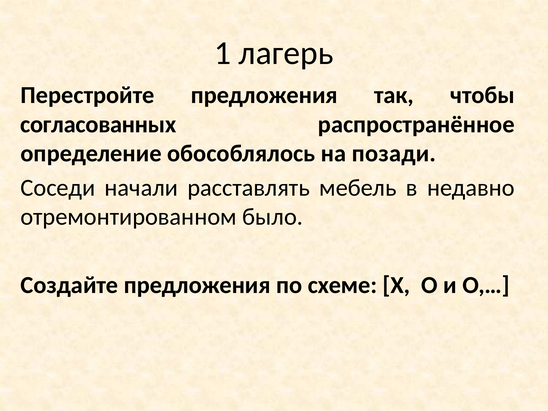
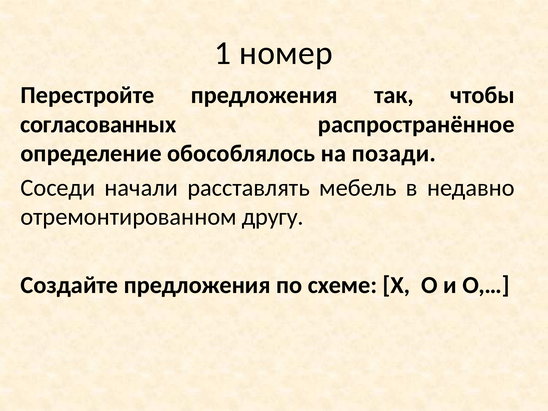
лагерь: лагерь -> номер (286, 53)
было: было -> другу (273, 217)
